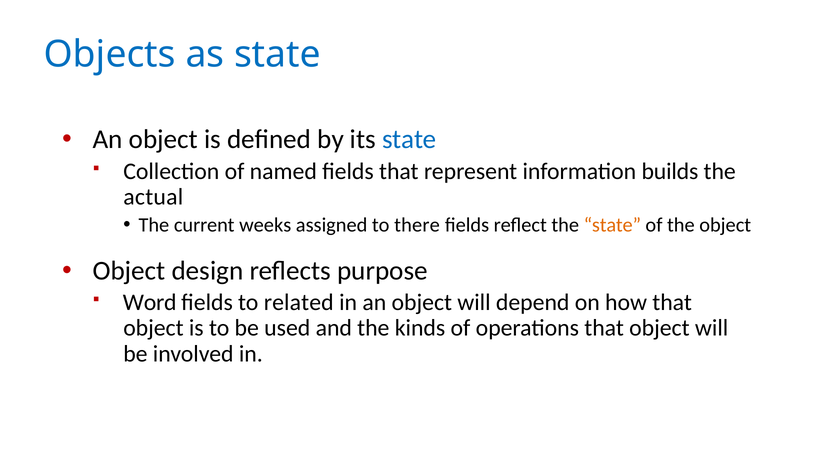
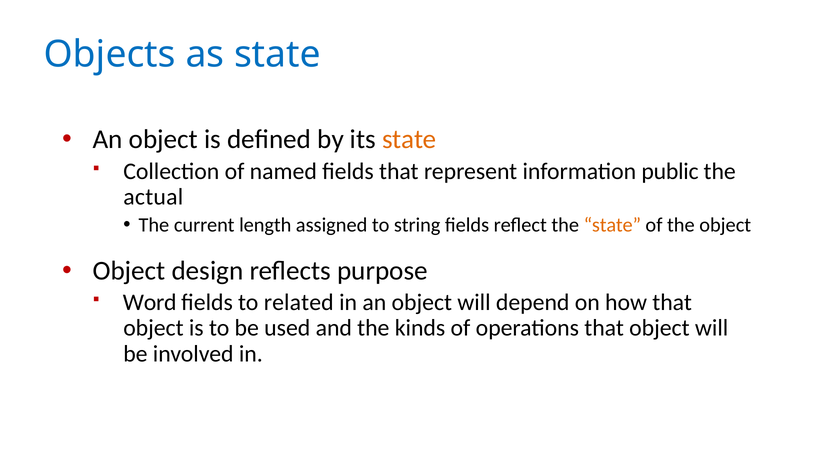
state colour: blue -> orange (409, 140)
builds: builds -> public (670, 171)
weeks: weeks -> length (265, 225)
there: there -> string (417, 225)
